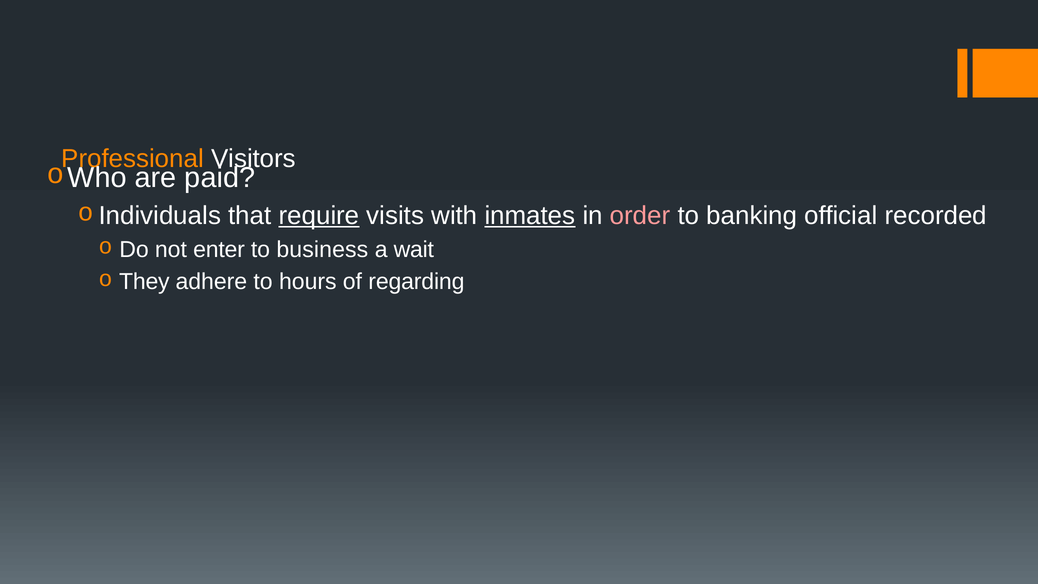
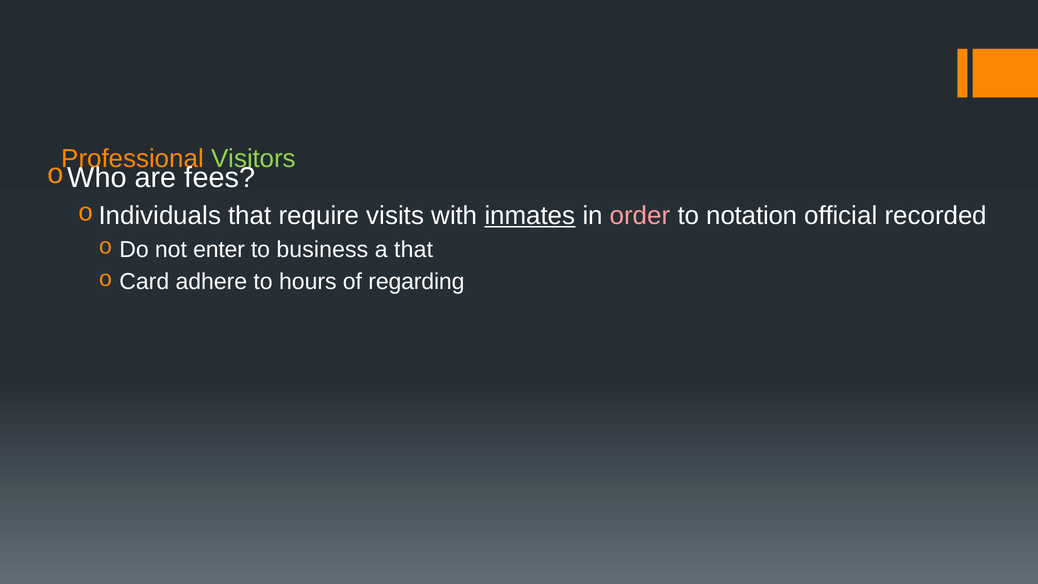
Visitors colour: white -> light green (253, 158)
paid: paid -> fees (220, 178)
require underline: present -> none (319, 216)
banking: banking -> notation (752, 216)
a wait: wait -> that (414, 249)
They: They -> Card (144, 282)
